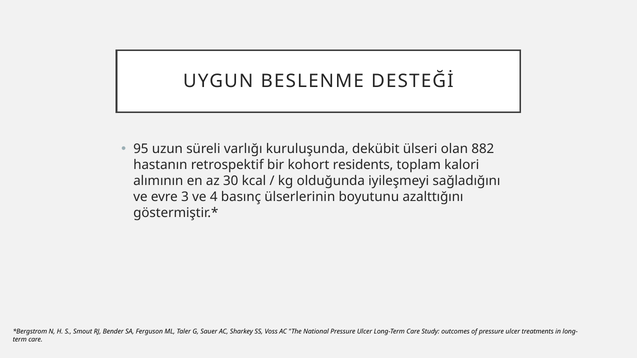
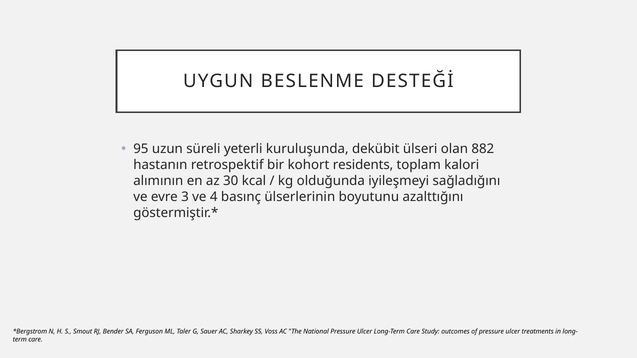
varlığı: varlığı -> yeterli (243, 149)
